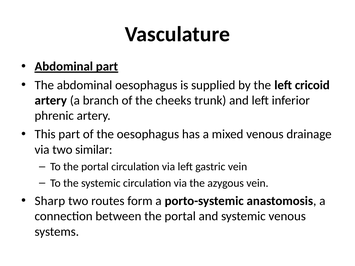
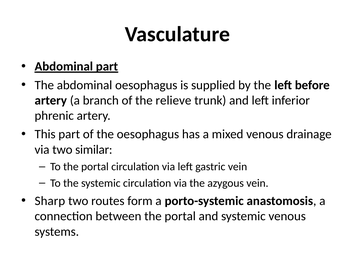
cricoid: cricoid -> before (312, 85)
cheeks: cheeks -> relieve (173, 100)
